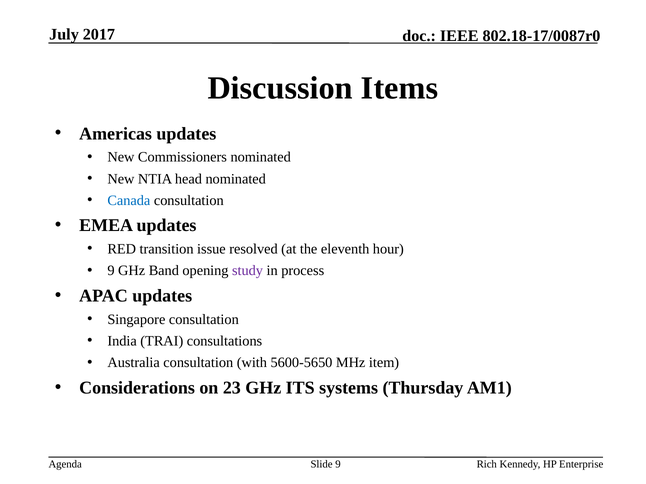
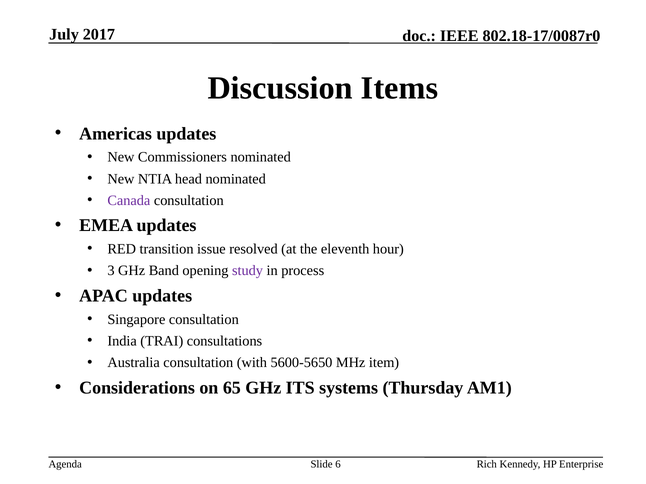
Canada colour: blue -> purple (129, 201)
9: 9 -> 3 (111, 271)
23: 23 -> 65 (232, 388)
Slide 9: 9 -> 6 (338, 465)
